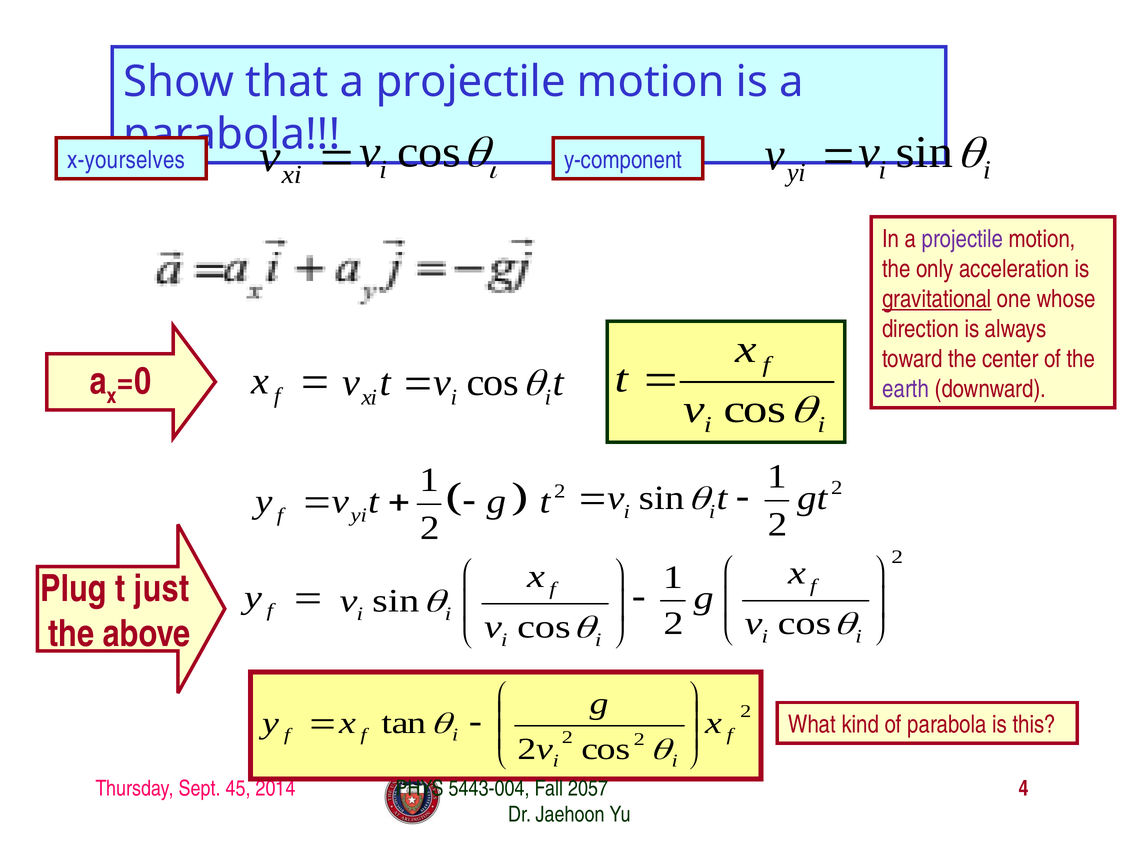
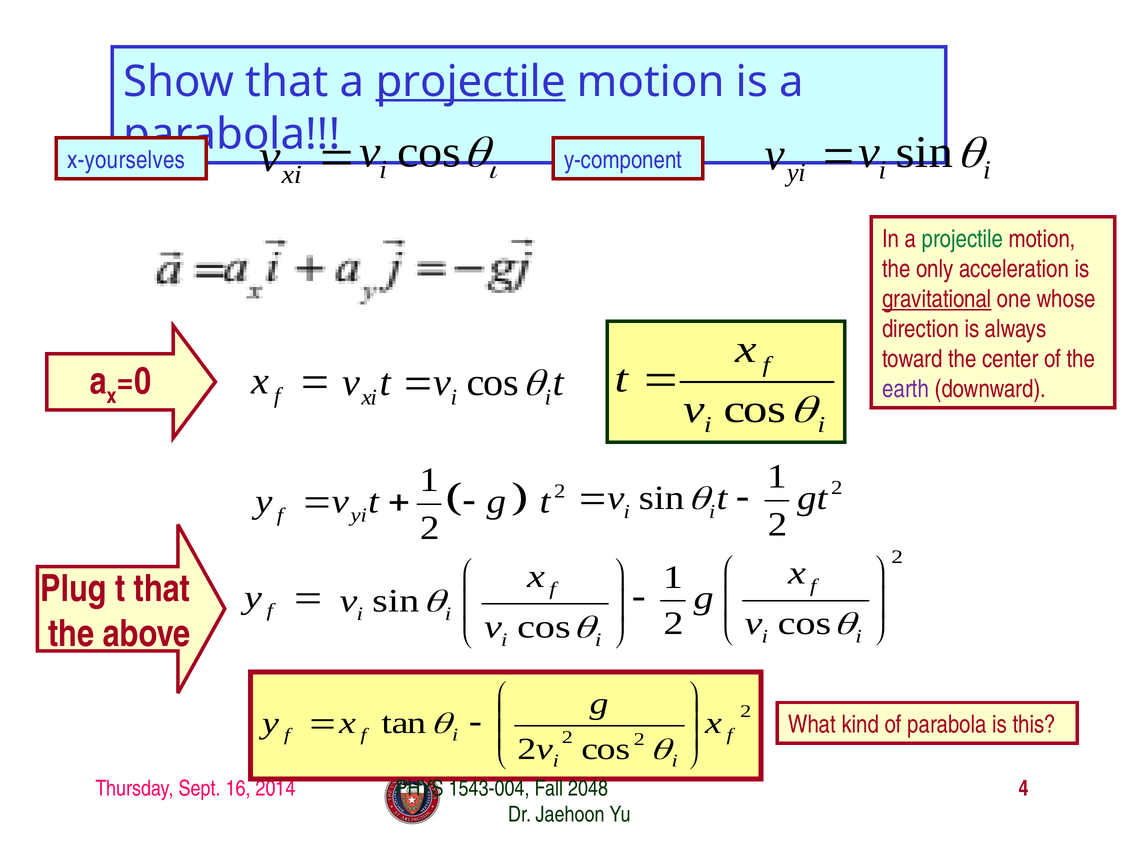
projectile underline: none -> present (471, 82)
projectile colour: purple -> green (962, 239)
t just: just -> that (162, 589)
45: 45 -> 16 (238, 788)
5443-004: 5443-004 -> 1543-004 (489, 788)
2057: 2057 -> 2048 (588, 788)
